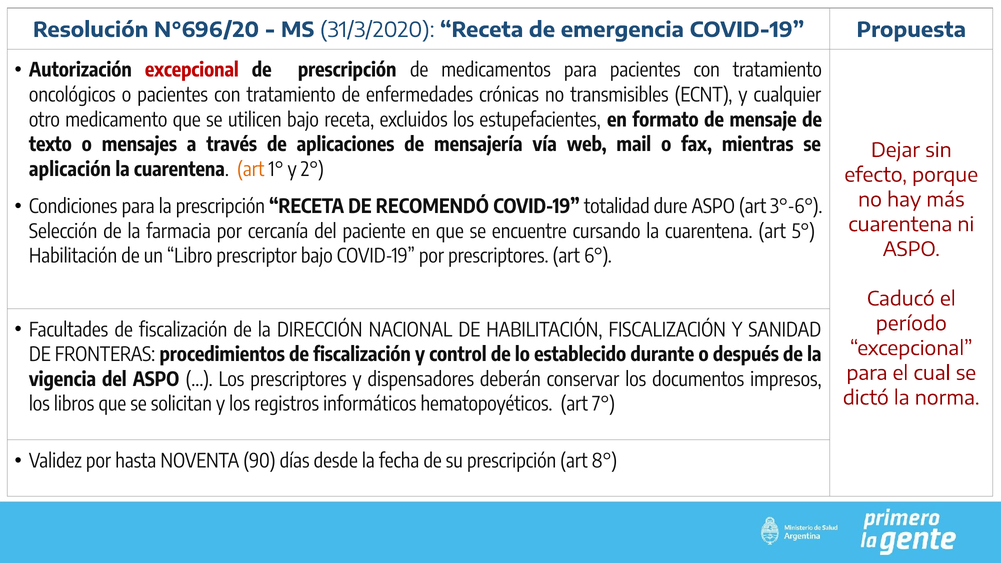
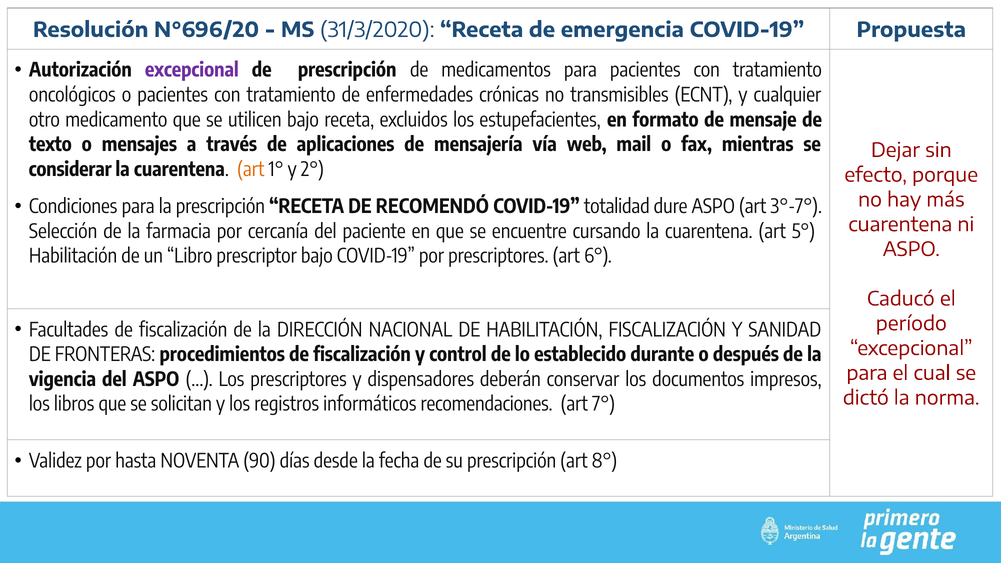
excepcional colour: red -> purple (192, 70)
aplicación: aplicación -> considerar (70, 170)
3°-6°: 3°-6° -> 3°-7° (796, 207)
hematopoyéticos: hematopoyéticos -> recomendaciones (487, 404)
